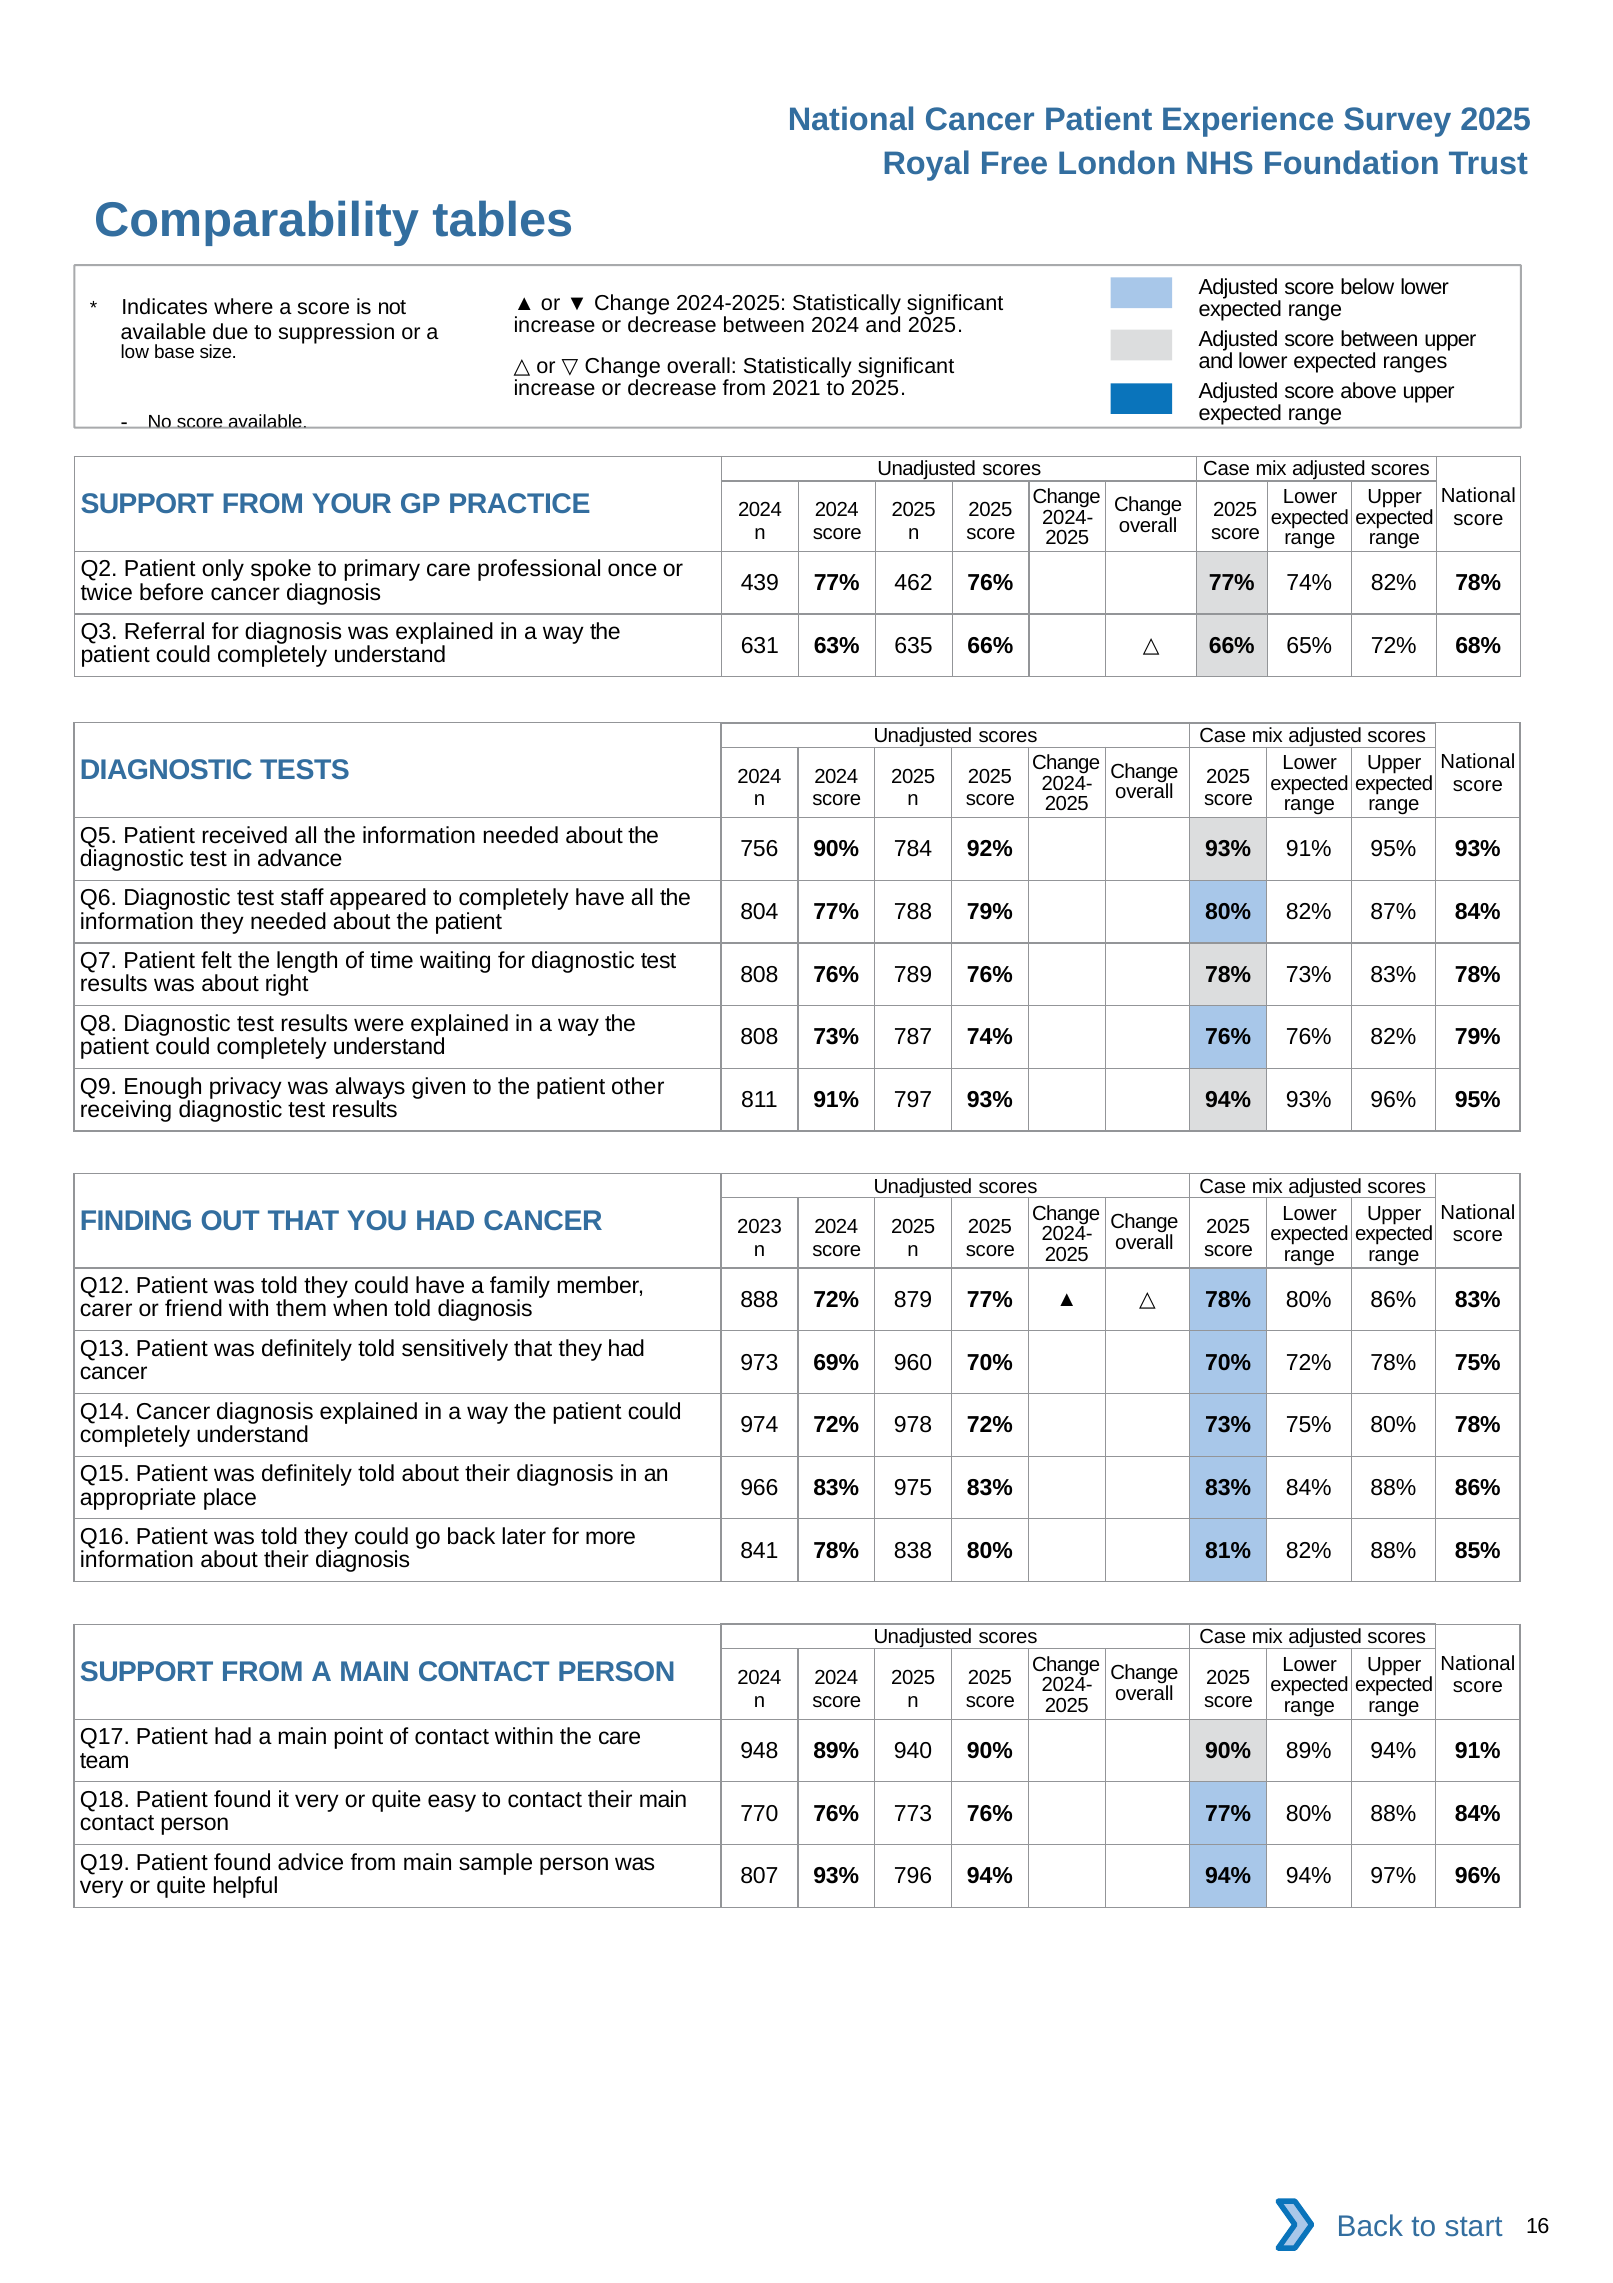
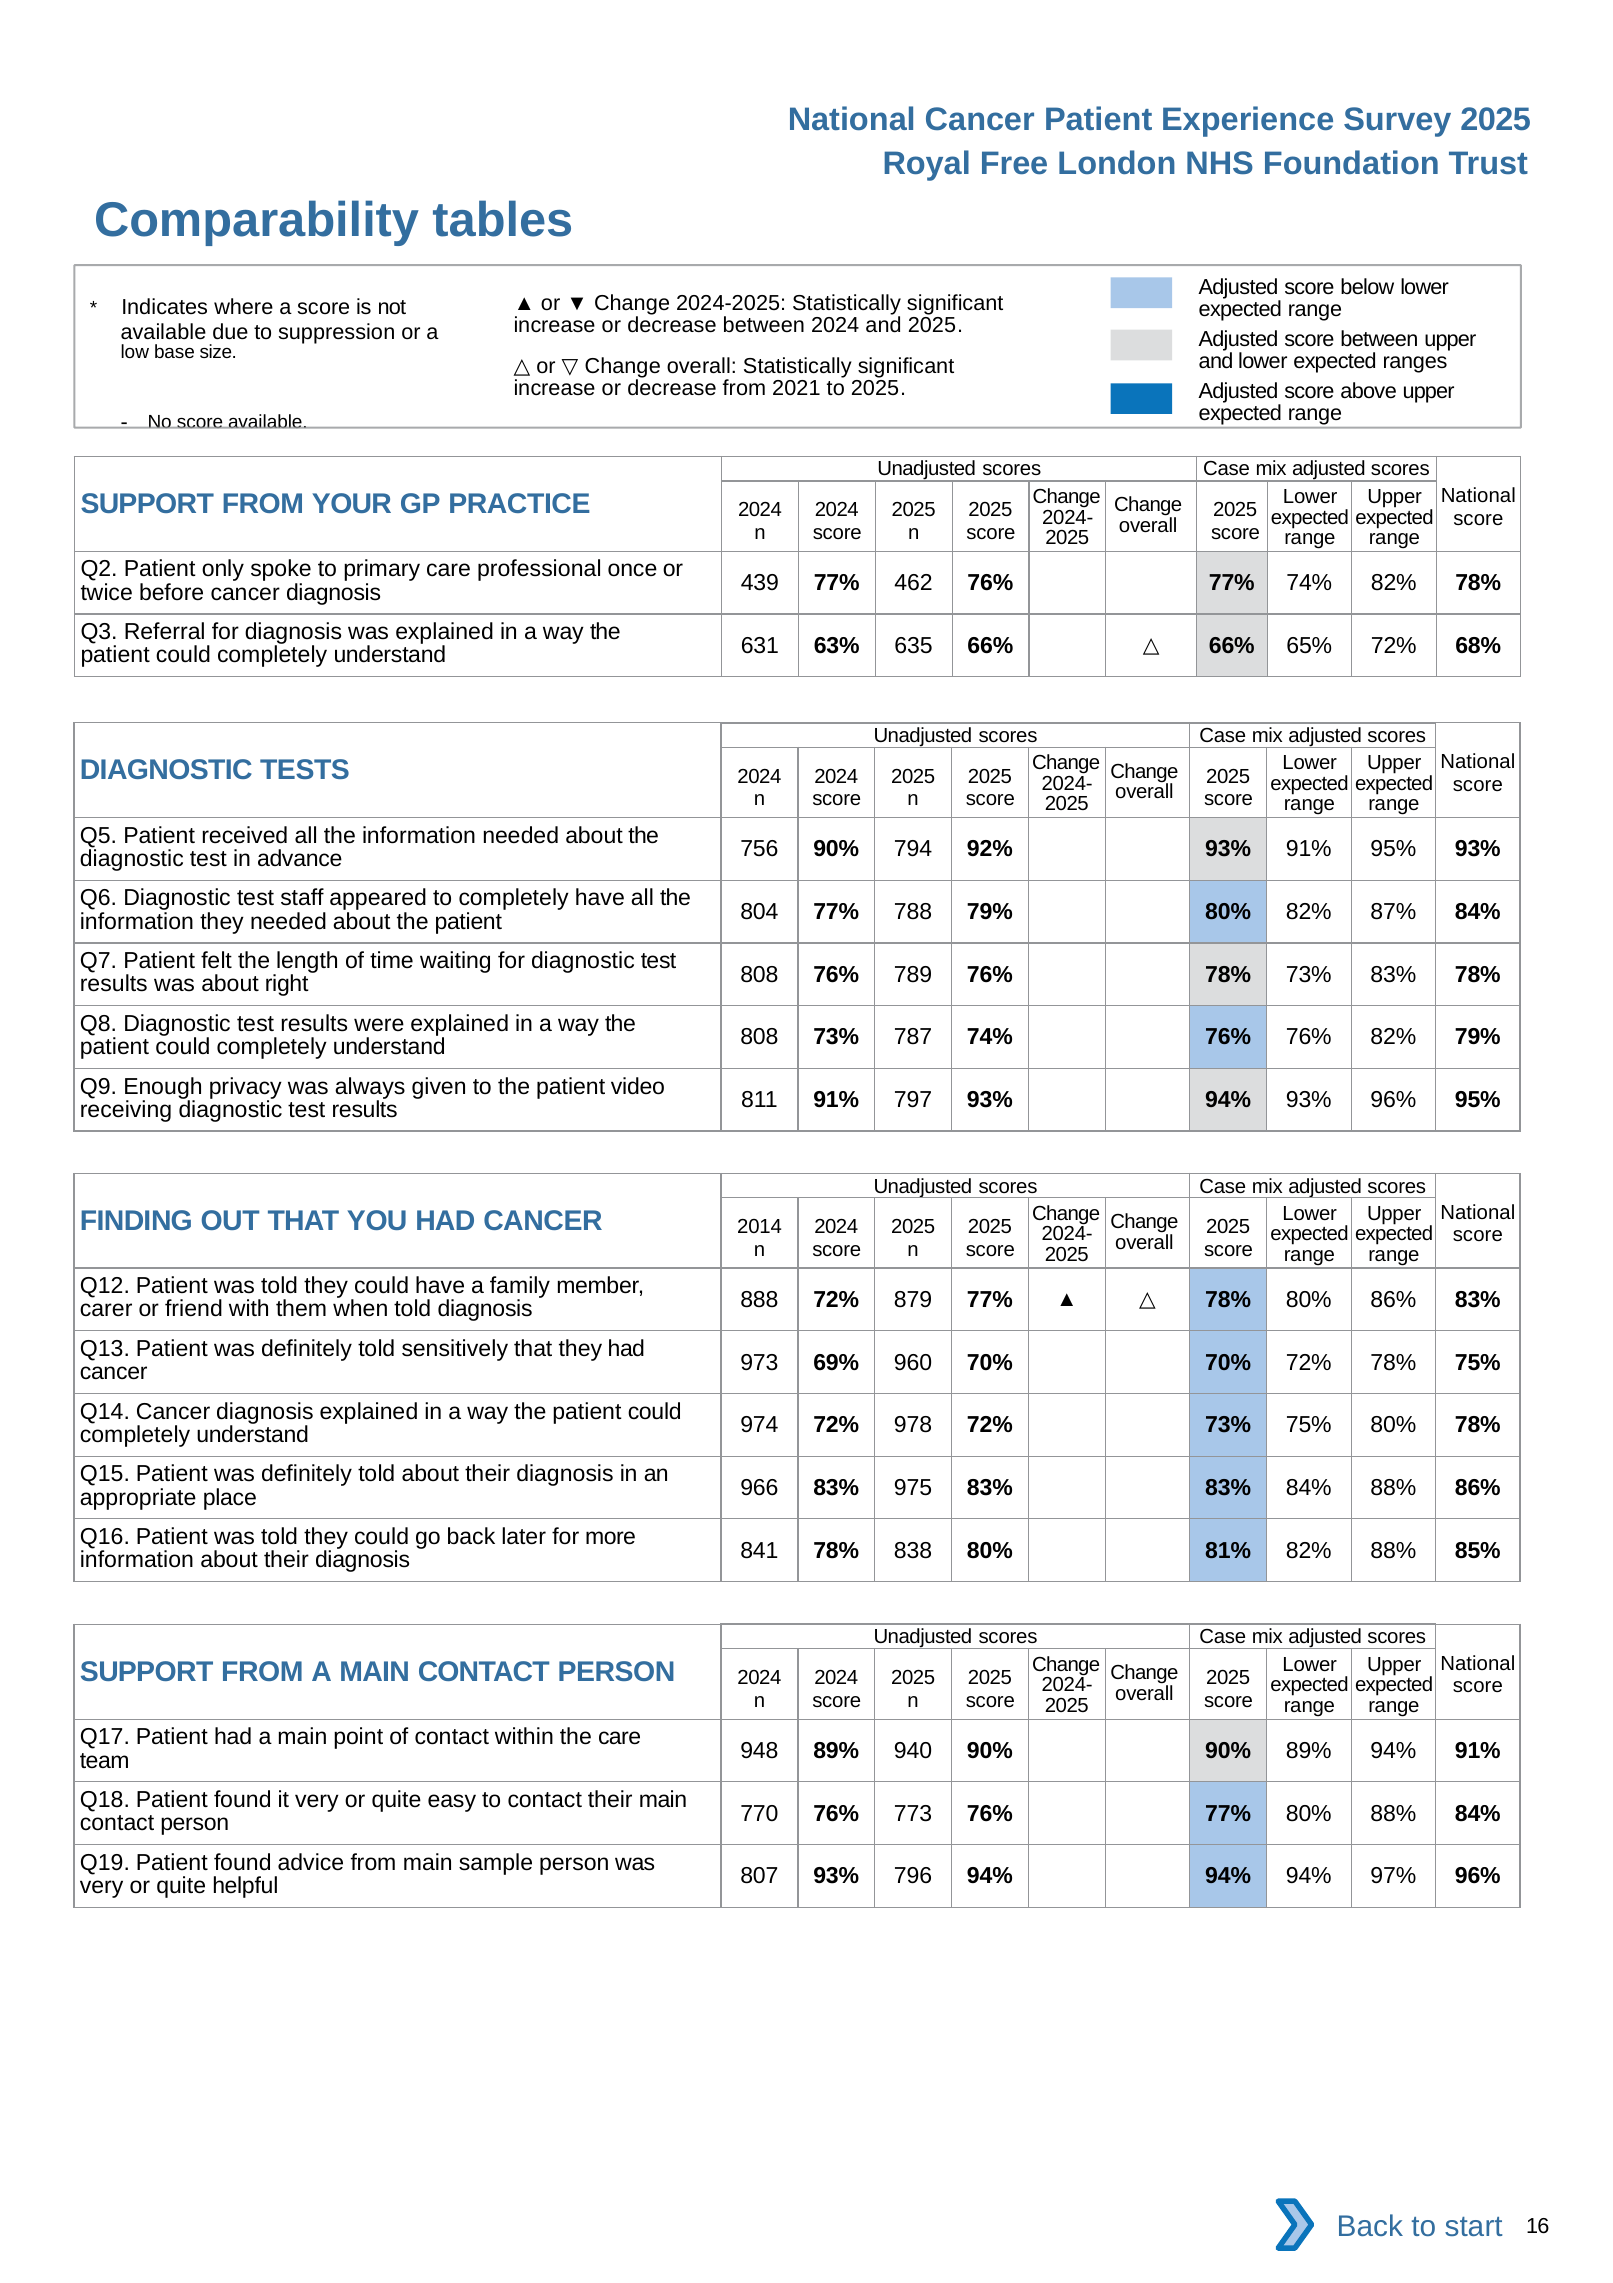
784: 784 -> 794 (913, 849)
other: other -> video (638, 1086)
2023: 2023 -> 2014 (760, 1227)
